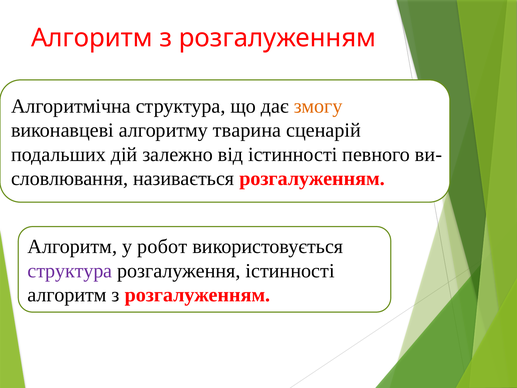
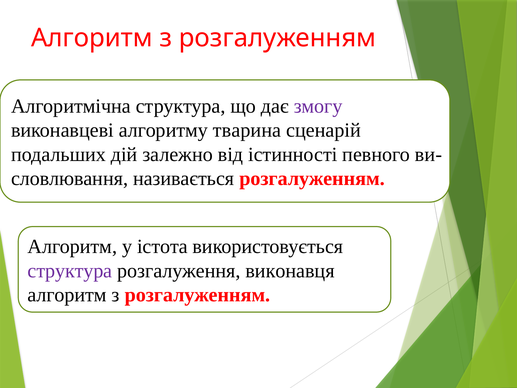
змогу colour: orange -> purple (318, 106)
робот: робот -> істота (162, 246)
розгалуження істинності: істинності -> виконавця (290, 271)
